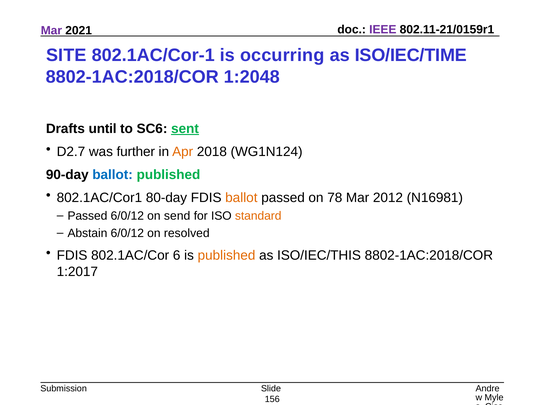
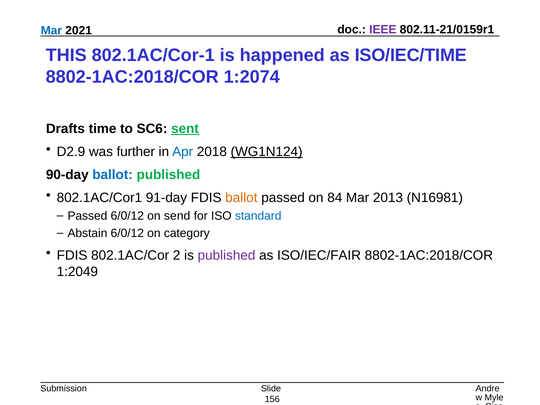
Mar colour: purple -> blue (51, 31)
SITE: SITE -> THIS (66, 55)
occurring: occurring -> happened (282, 55)
1:2048: 1:2048 -> 1:2074 (252, 77)
until: until -> time (103, 129)
D2.7: D2.7 -> D2.9 (71, 152)
Apr colour: orange -> blue (183, 152)
WG1N124 underline: none -> present (267, 152)
80-day: 80-day -> 91-day (166, 198)
78: 78 -> 84 (335, 198)
2012: 2012 -> 2013 (388, 198)
standard colour: orange -> blue (258, 216)
resolved: resolved -> category (187, 233)
6: 6 -> 2 (177, 255)
published colour: orange -> purple (226, 255)
ISO/IEC/THIS: ISO/IEC/THIS -> ISO/IEC/FAIR (319, 255)
1:2017: 1:2017 -> 1:2049 (77, 272)
